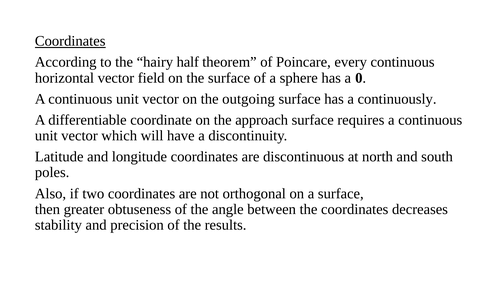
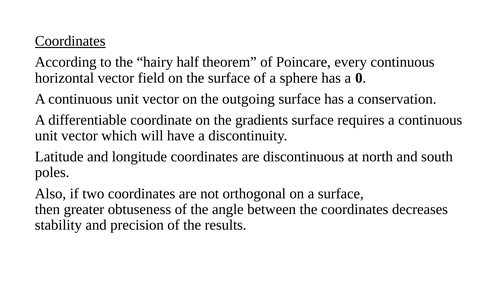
continuously: continuously -> conservation (397, 99)
approach: approach -> gradients (262, 120)
